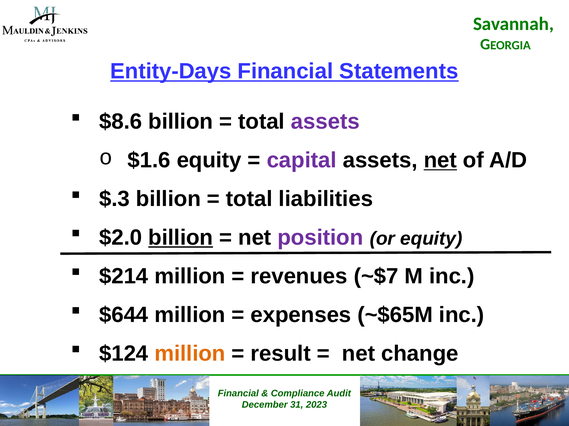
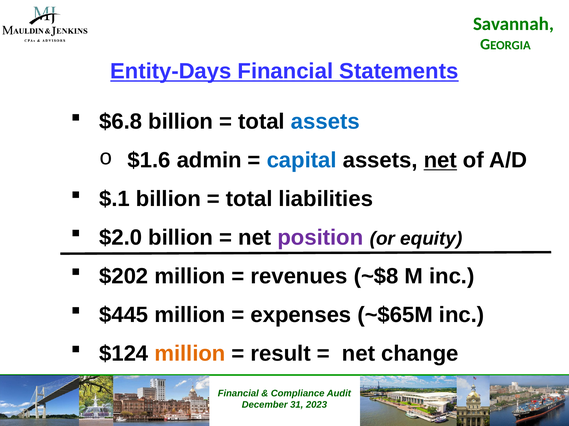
$8.6: $8.6 -> $6.8 (121, 122)
assets colour: purple -> blue (325, 122)
$1.6 equity: equity -> admin (209, 161)
capital colour: purple -> blue (302, 161)
$.3: $.3 -> $.1 (114, 199)
billion underline: present -> none (181, 238)
$214: $214 -> $202 (124, 277)
~$7: ~$7 -> ~$8 (376, 277)
$644: $644 -> $445 (124, 315)
